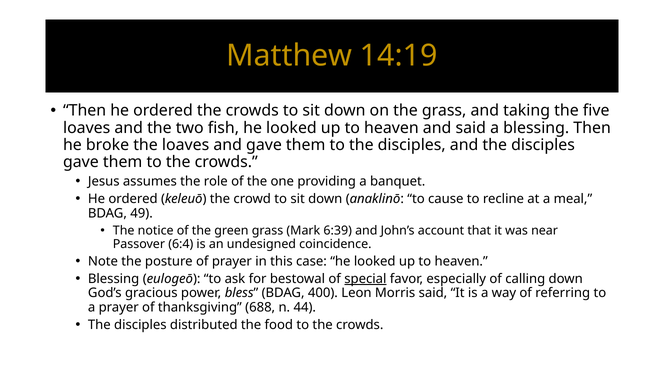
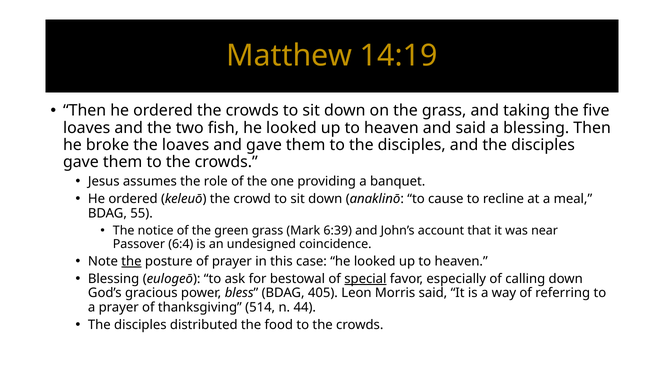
49: 49 -> 55 (142, 213)
the underline: none -> present (131, 261)
400: 400 -> 405 (323, 293)
688: 688 -> 514 (260, 307)
